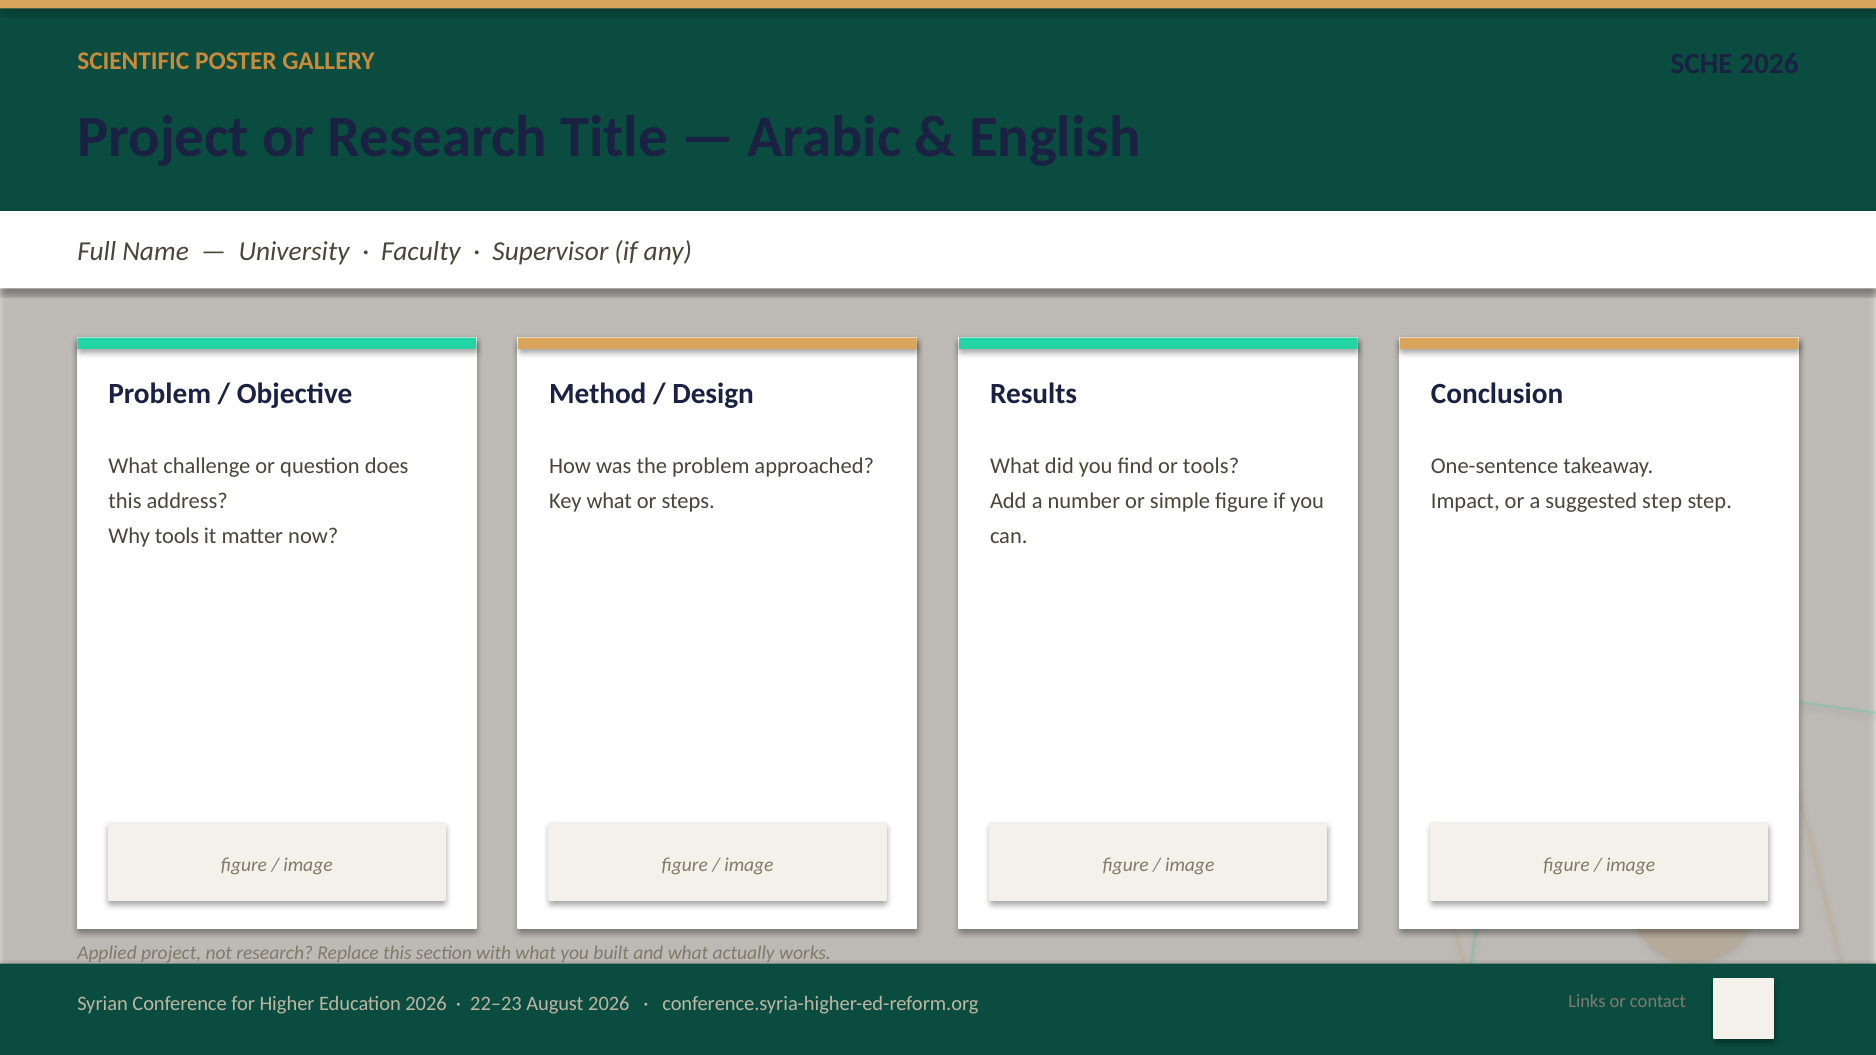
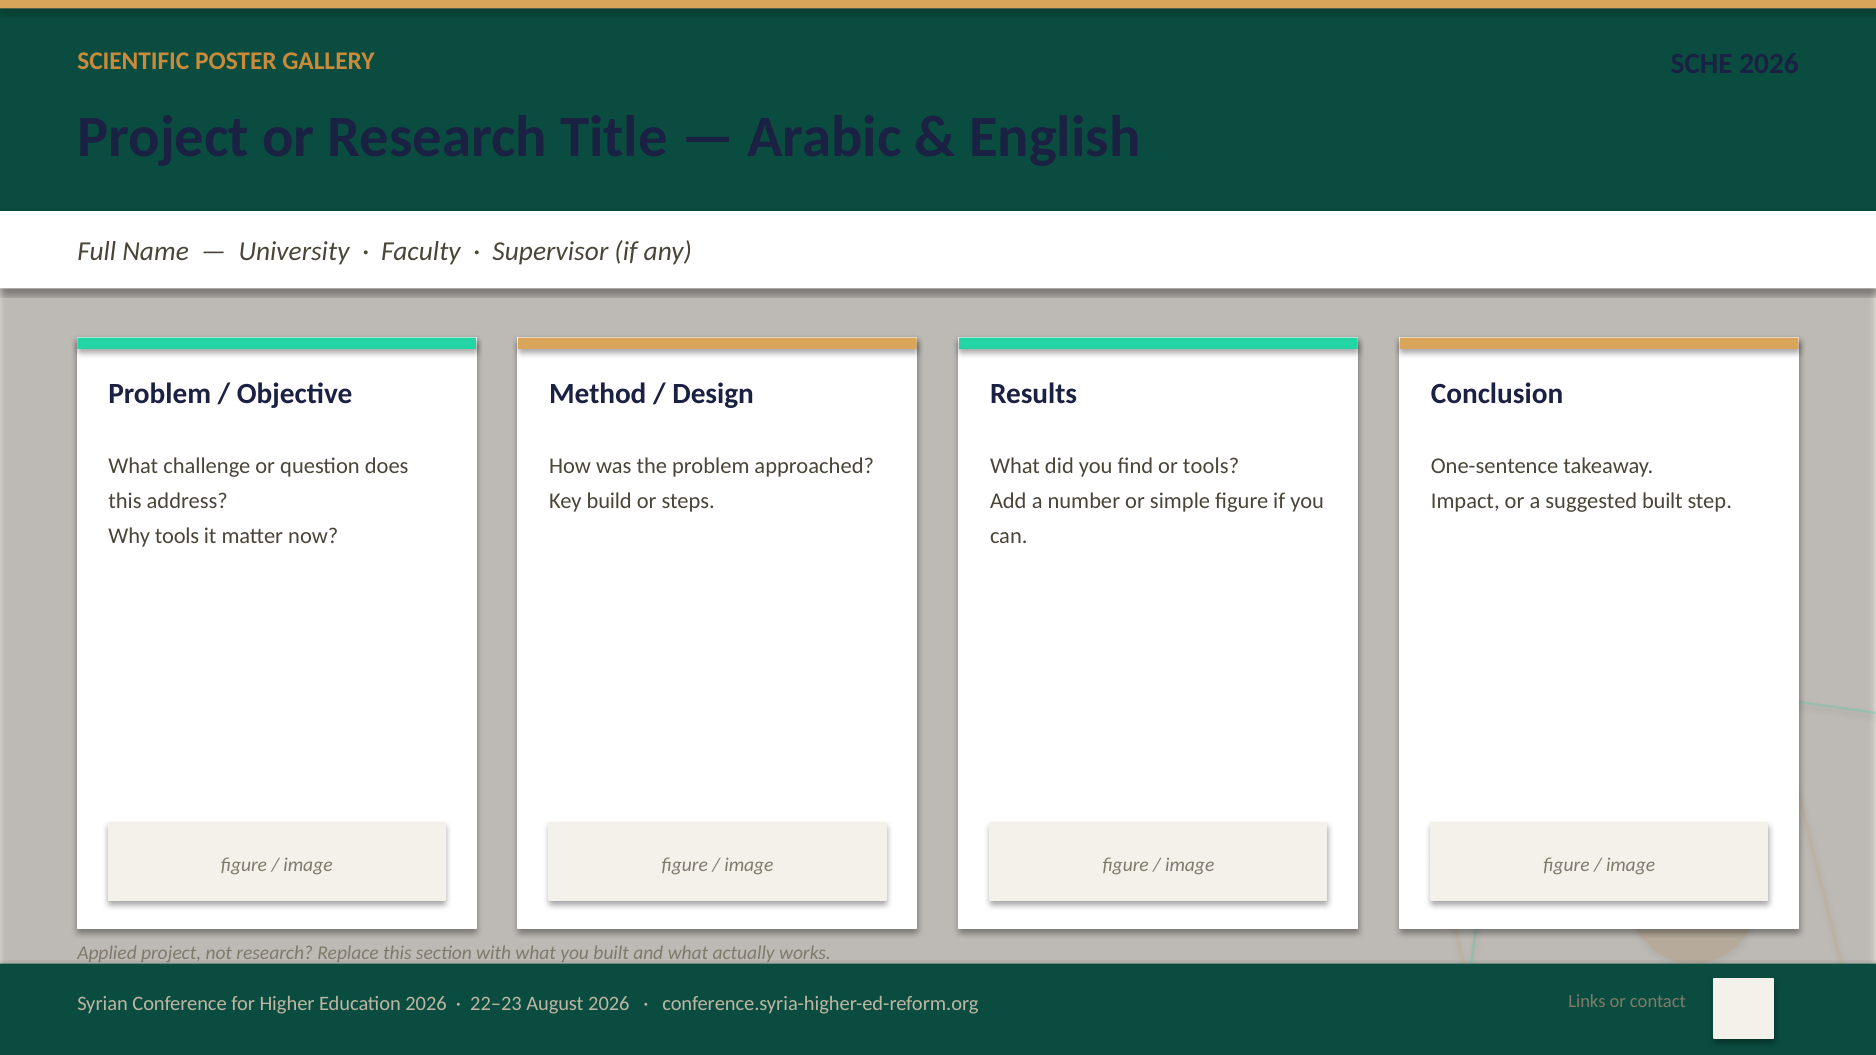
Key what: what -> build (609, 501)
suggested step: step -> built (1662, 501)
